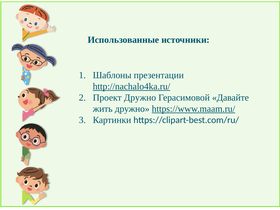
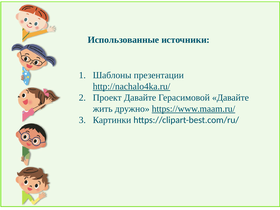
Проект Дружно: Дружно -> Давайте (140, 98)
